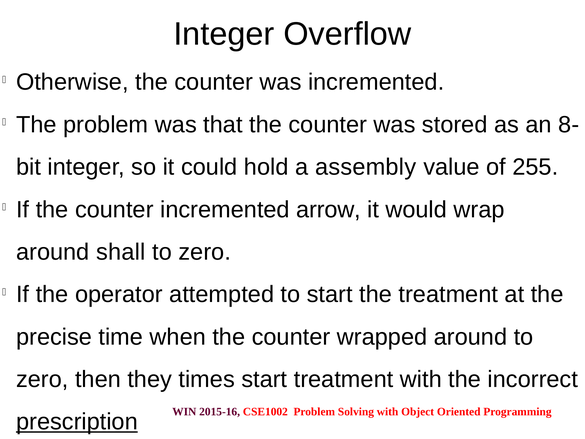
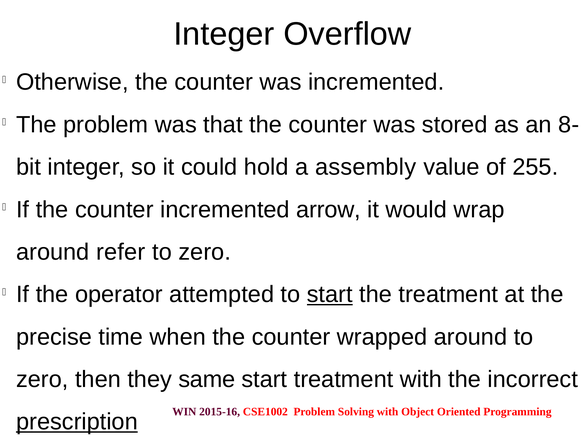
shall: shall -> refer (121, 252)
start underline: none -> present (330, 294)
times: times -> same (207, 379)
